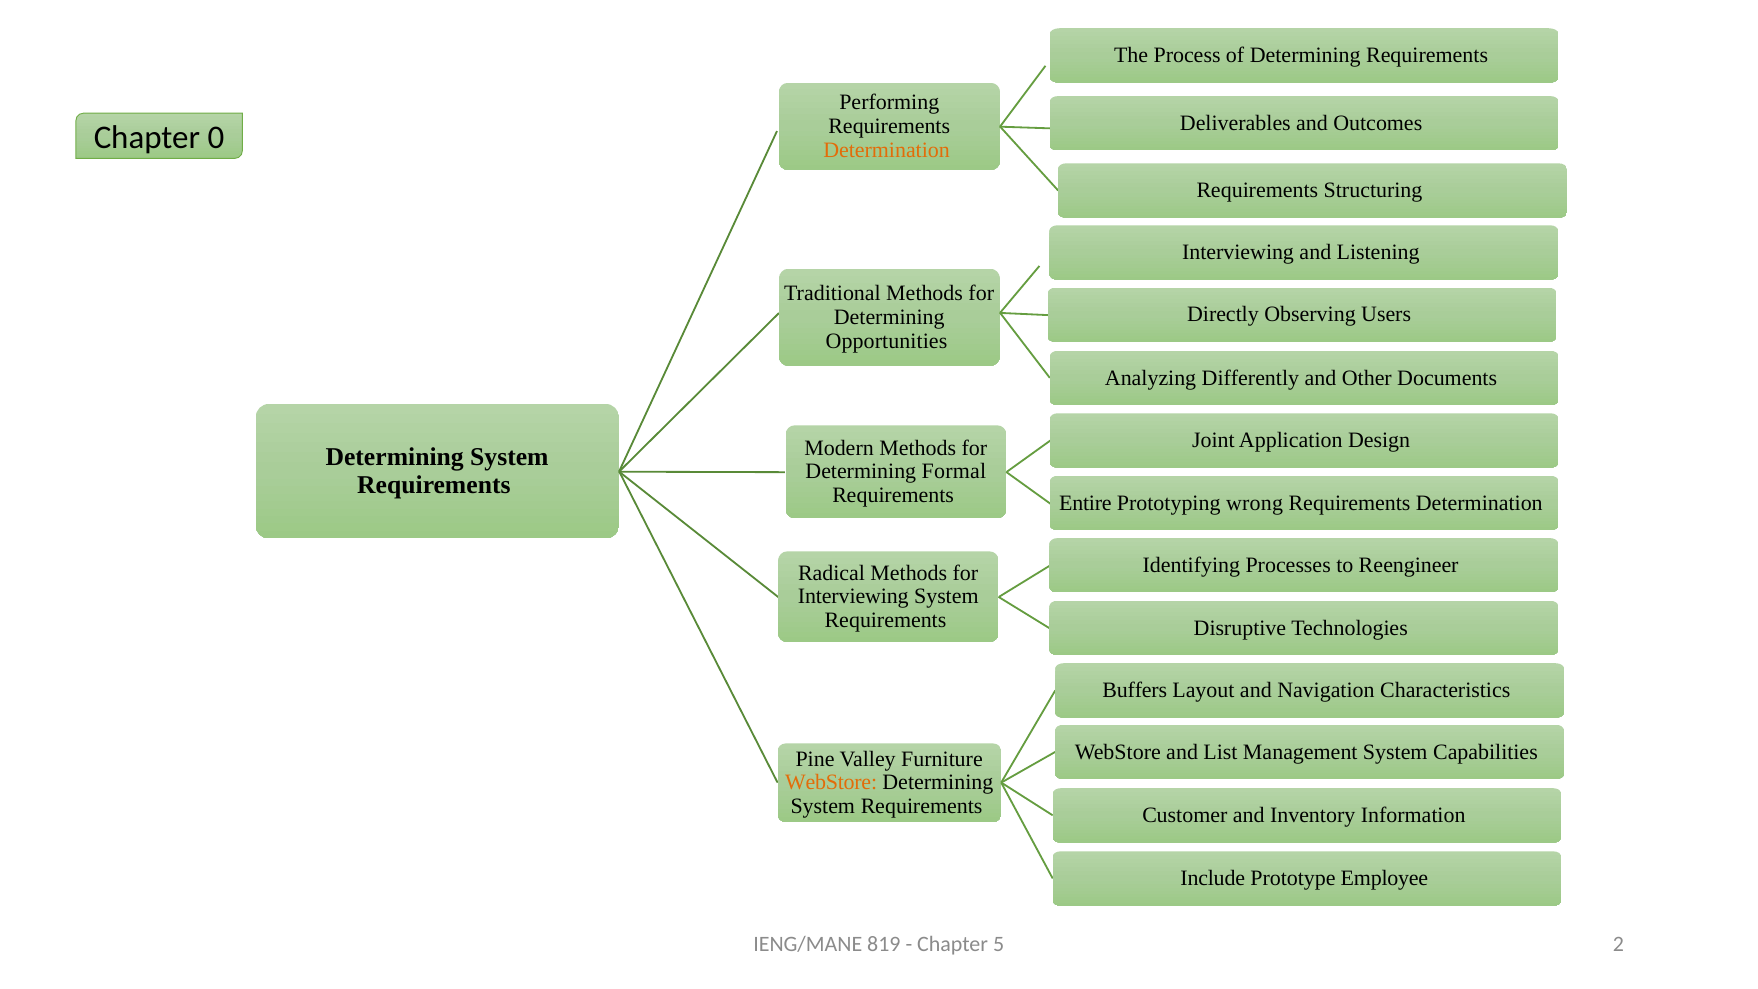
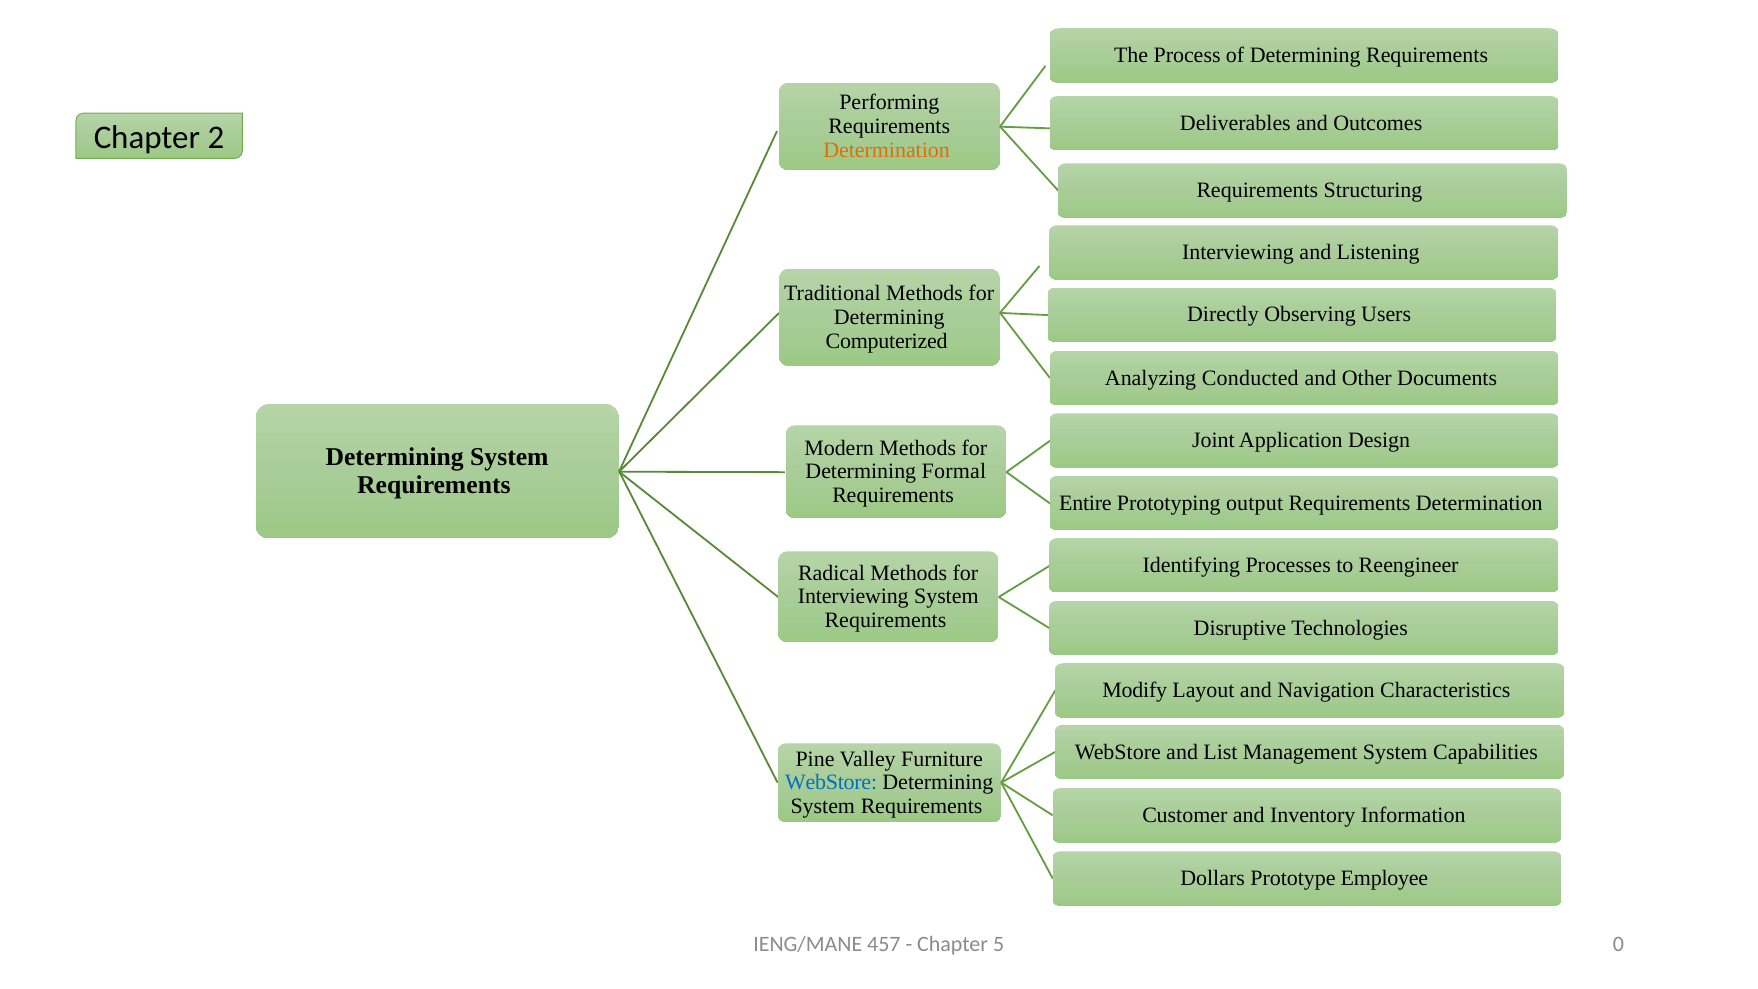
0: 0 -> 2 (216, 138)
Opportunities: Opportunities -> Computerized (887, 341)
Differently: Differently -> Conducted (1250, 378)
wrong: wrong -> output (1255, 503)
Buffers: Buffers -> Modify (1135, 690)
WebStore colour: orange -> blue (831, 782)
Include: Include -> Dollars (1213, 878)
819: 819 -> 457 (884, 944)
2: 2 -> 0 (1618, 944)
